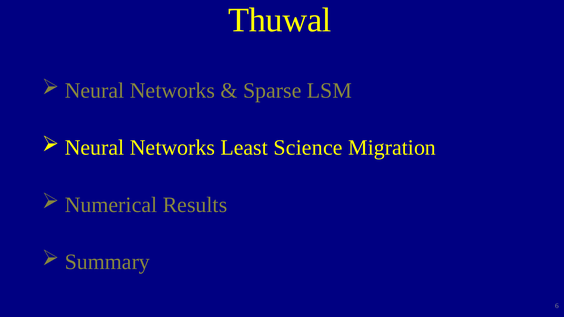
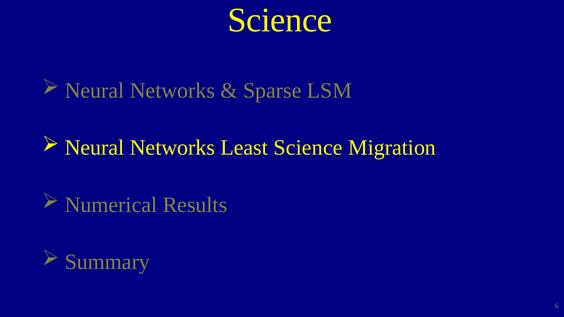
Thuwal: Thuwal -> Science (280, 20)
